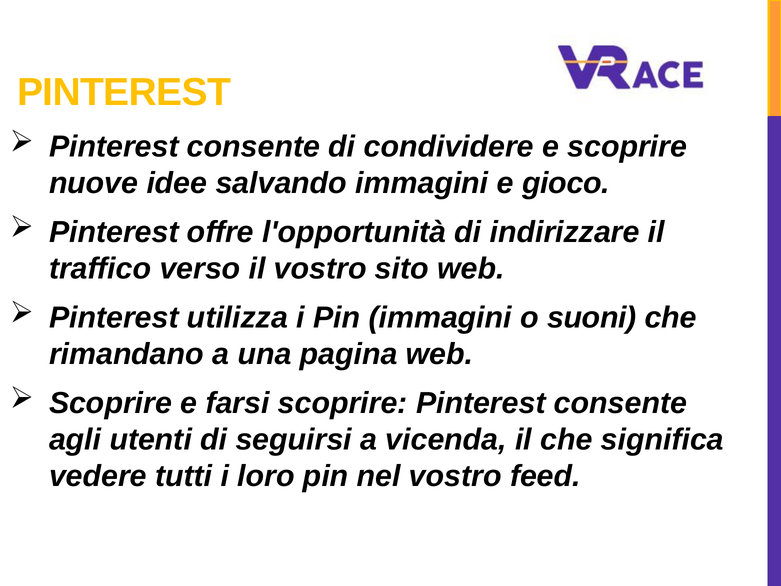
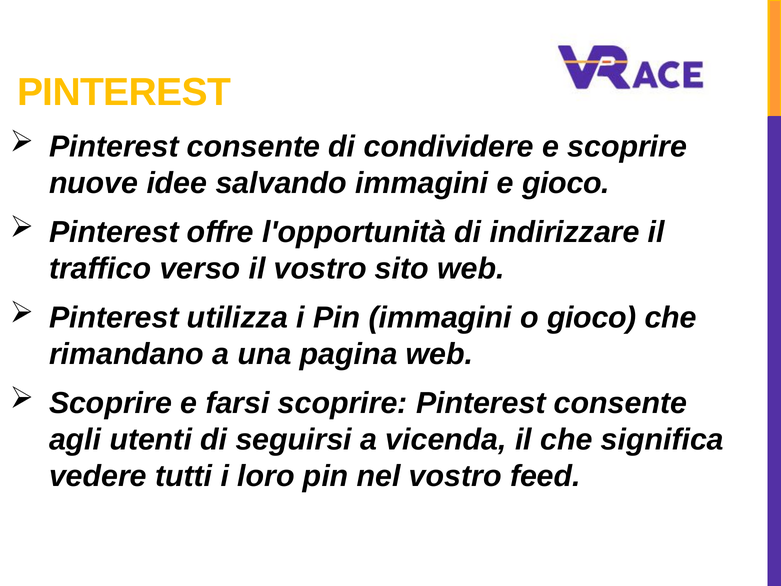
o suoni: suoni -> gioco (592, 318)
